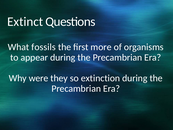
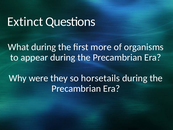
What fossils: fossils -> during (44, 47)
extinction: extinction -> horsetails (100, 78)
